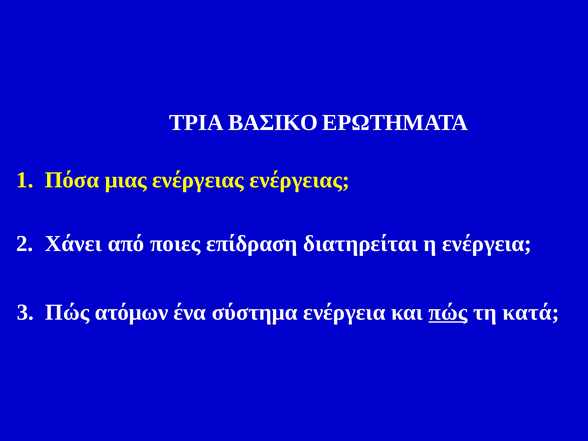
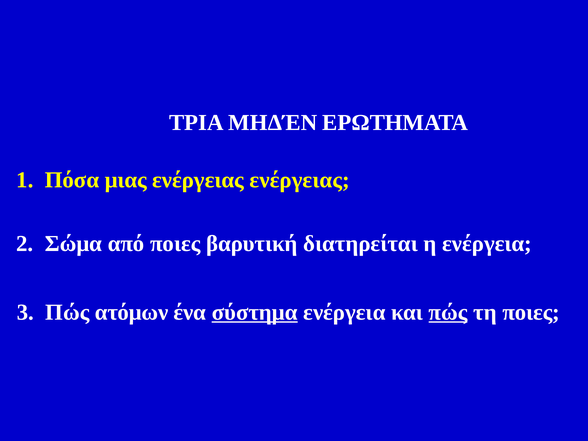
ΒΑΣΙΚΟ: ΒΑΣΙΚΟ -> ΜΗΔΈΝ (273, 123)
Χάνει: Χάνει -> Σώμα (73, 244)
επίδραση: επίδραση -> βαρυτική (252, 244)
σύστημα underline: none -> present (255, 312)
τη κατά: κατά -> ποιες (531, 312)
